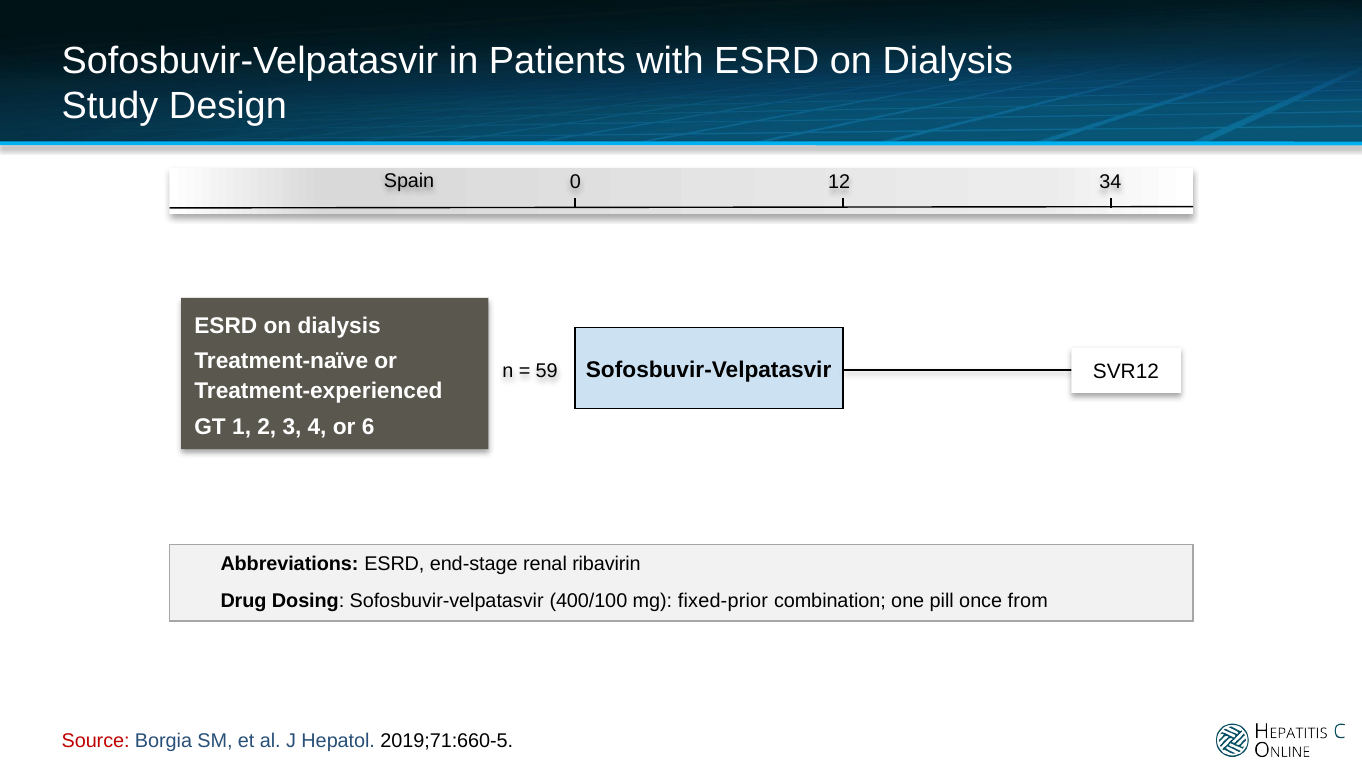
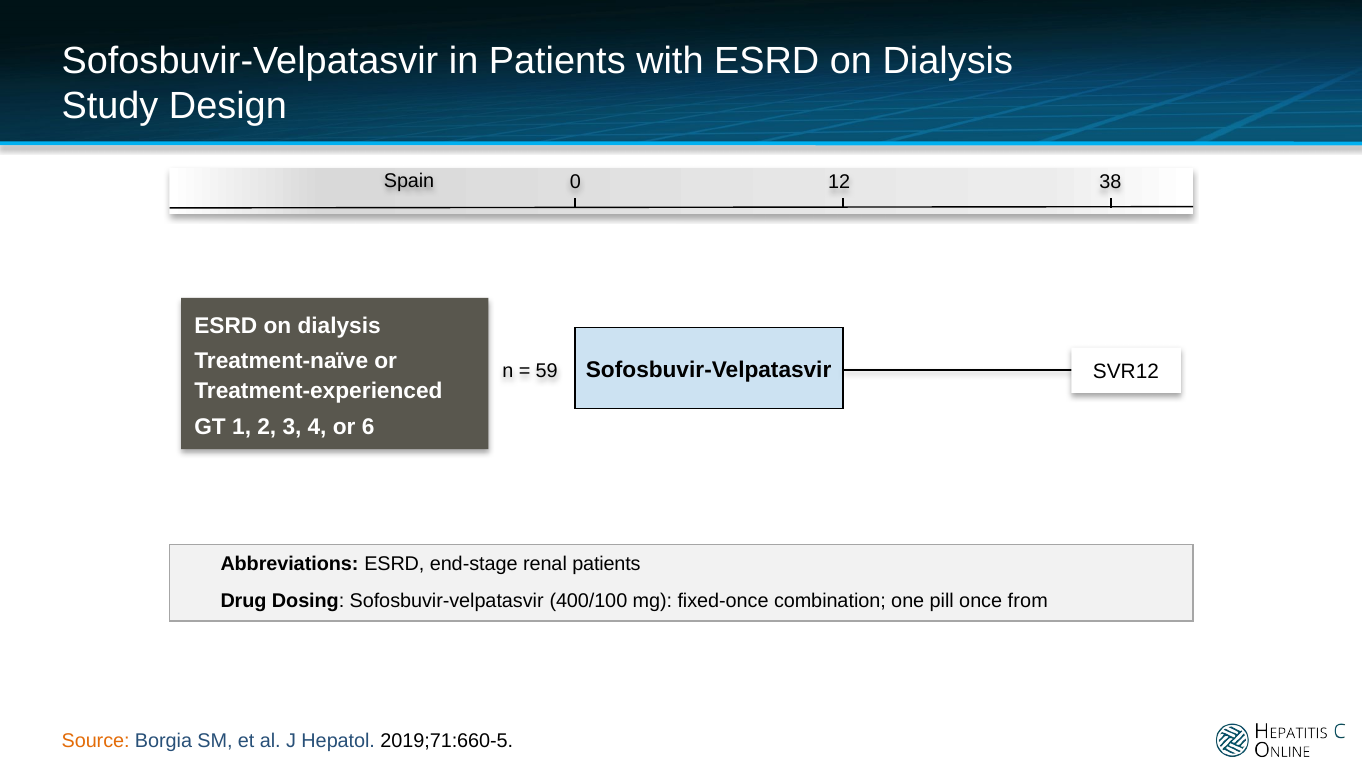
34: 34 -> 38 (1110, 182)
renal ribavirin: ribavirin -> patients (606, 564)
fixed-prior: fixed-prior -> fixed-once (723, 601)
Source colour: red -> orange (96, 741)
